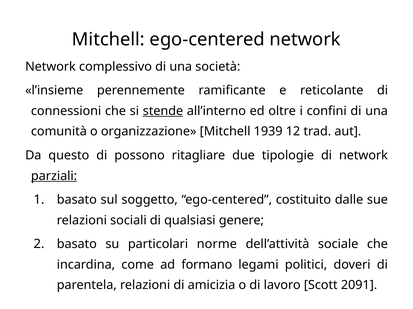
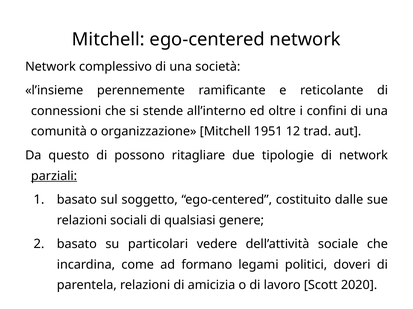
stende underline: present -> none (163, 111)
1939: 1939 -> 1951 (268, 132)
norme: norme -> vedere (217, 245)
2091: 2091 -> 2020 (359, 286)
